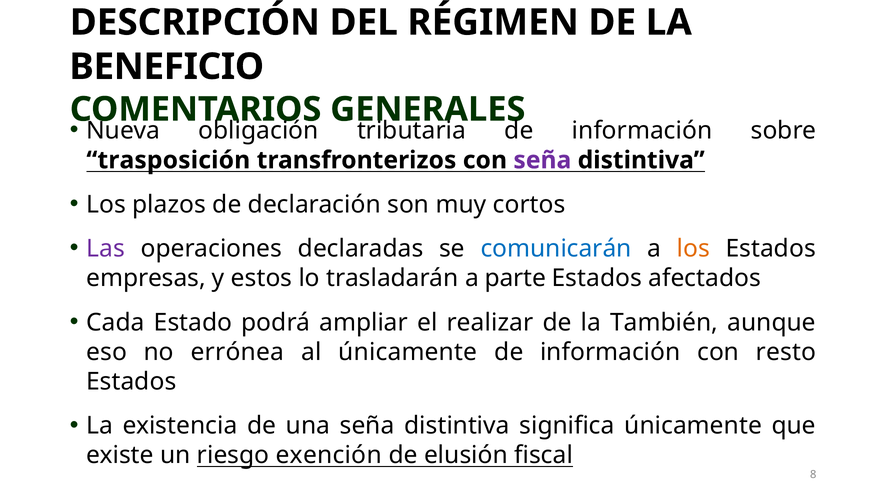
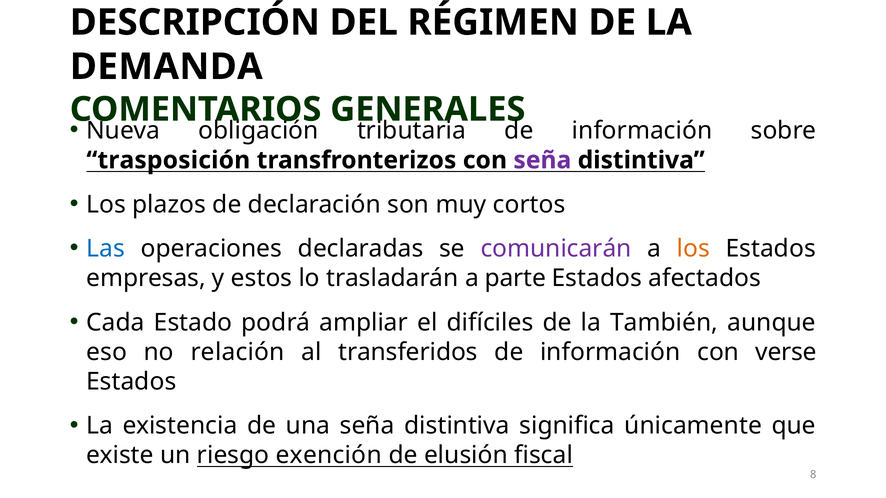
BENEFICIO: BENEFICIO -> DEMANDA (166, 67)
Las colour: purple -> blue (106, 249)
comunicarán colour: blue -> purple (556, 249)
realizar: realizar -> difíciles (490, 323)
errónea: errónea -> relación (238, 352)
al únicamente: únicamente -> transferidos (408, 352)
resto: resto -> verse (786, 352)
